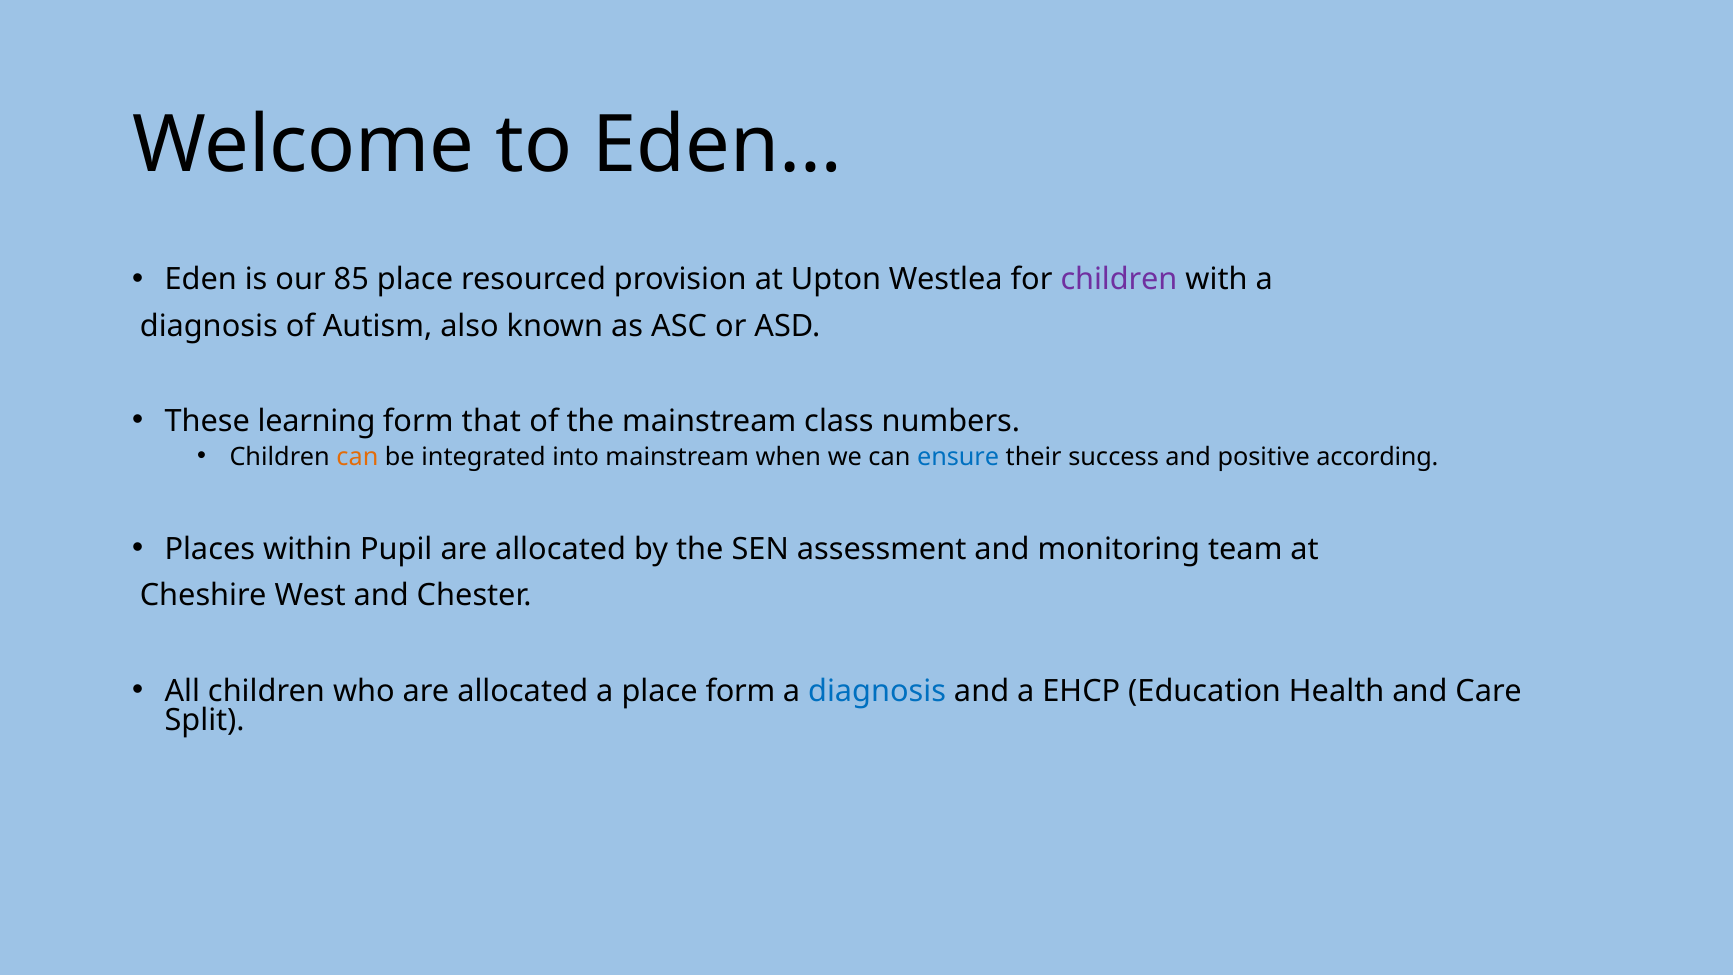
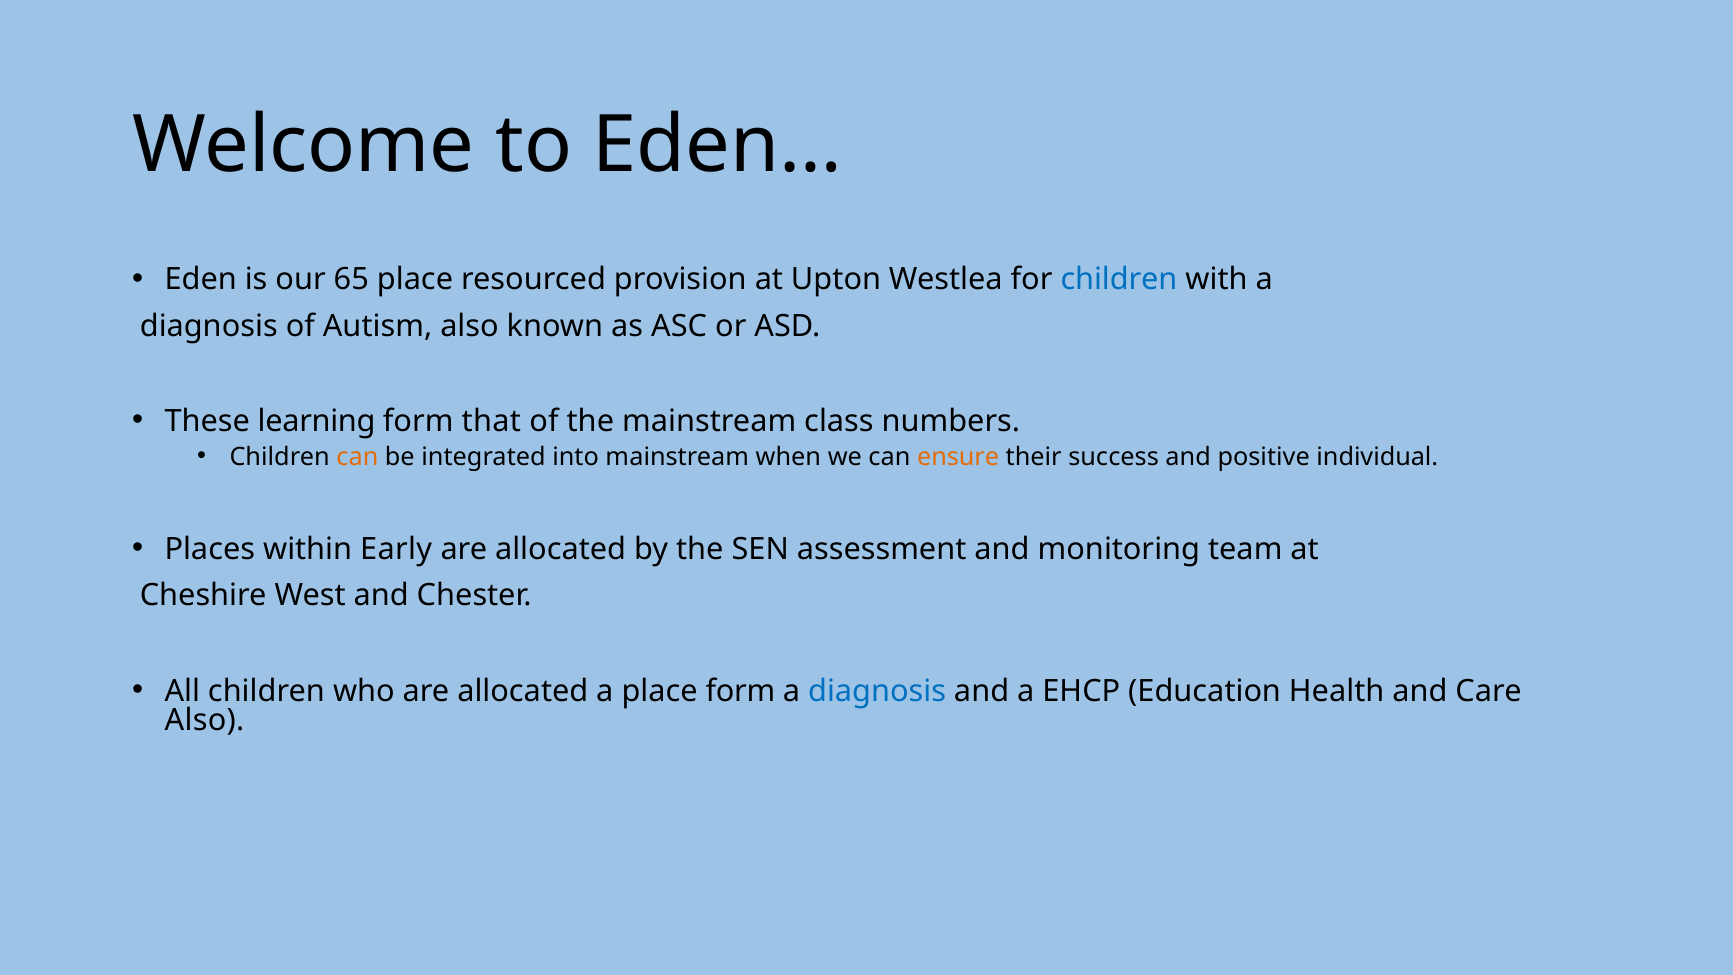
85: 85 -> 65 (351, 280)
children colour: purple -> blue (1119, 280)
ensure colour: blue -> orange (958, 457)
according: according -> individual (1377, 457)
Pupil: Pupil -> Early (396, 549)
Split: Split -> Also (204, 721)
